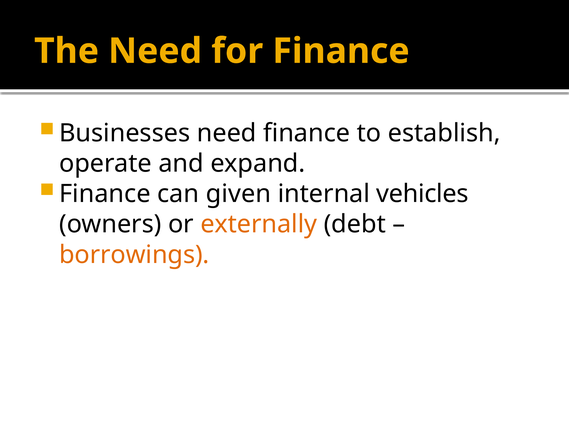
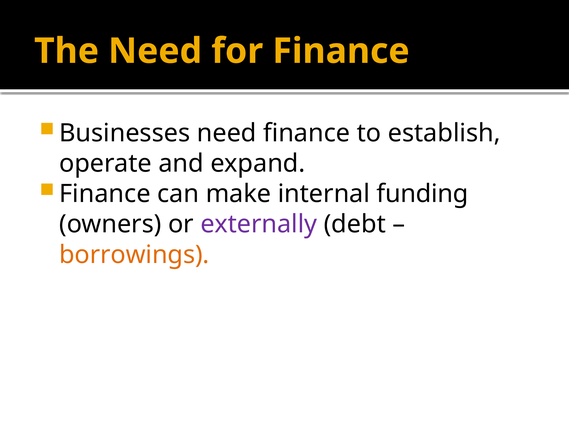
given: given -> make (238, 194)
vehicles: vehicles -> funding (422, 194)
externally colour: orange -> purple (259, 224)
